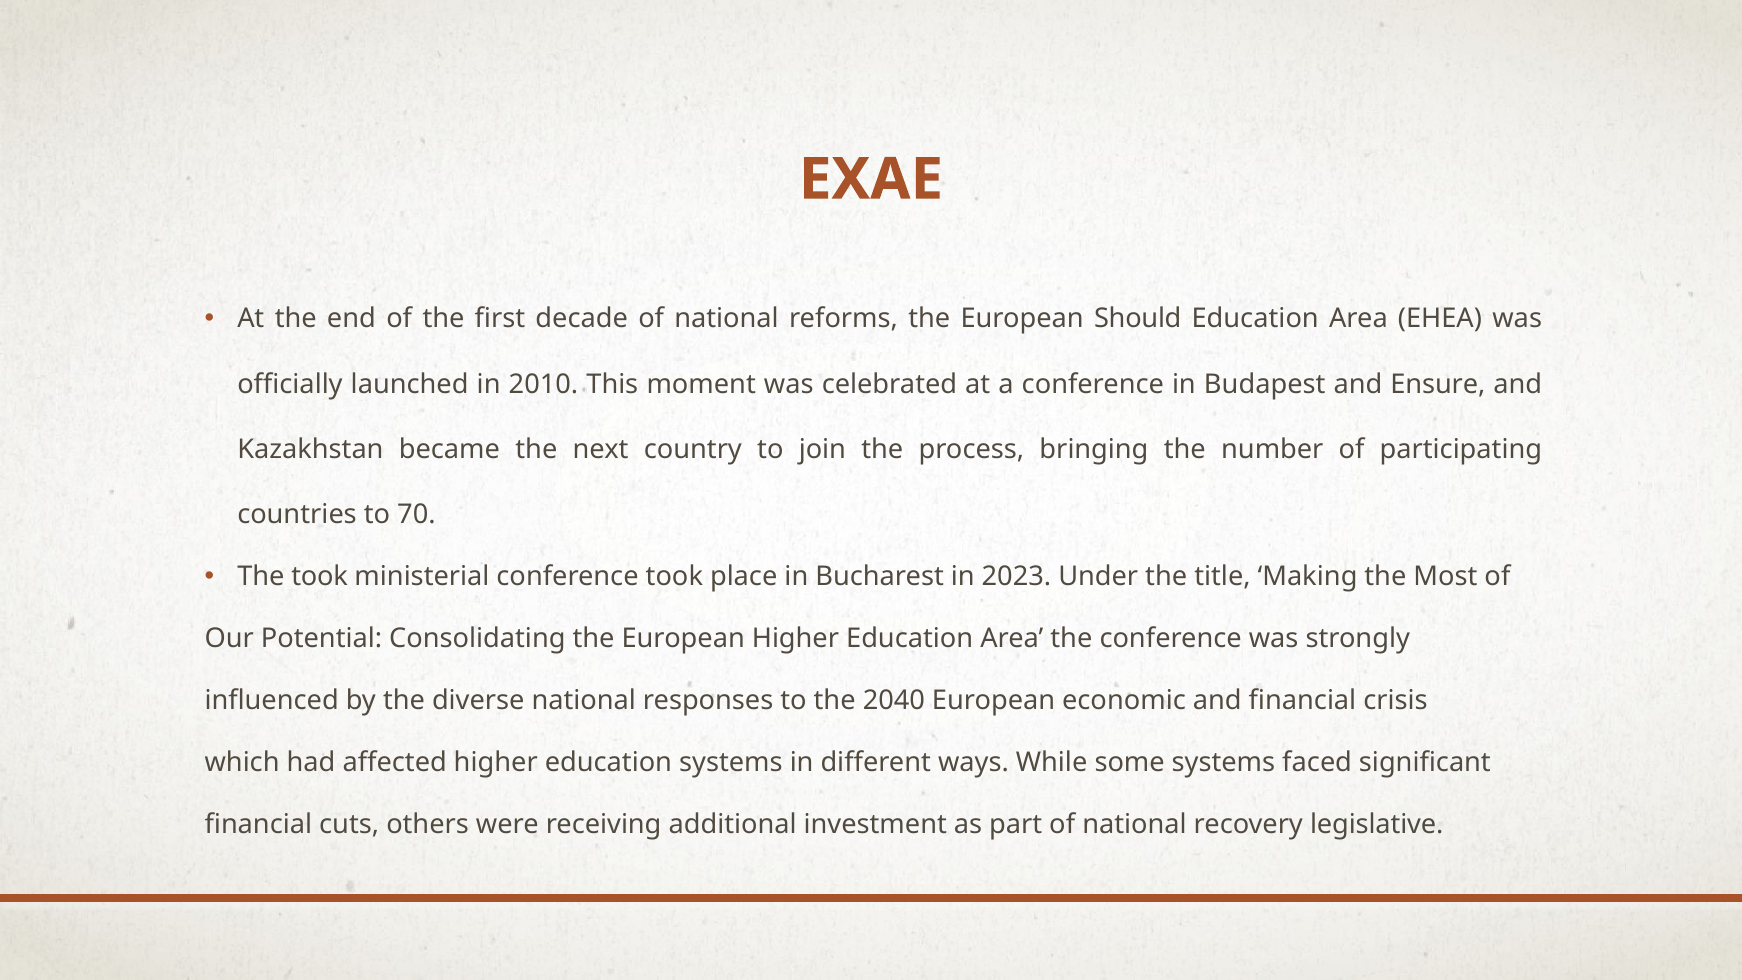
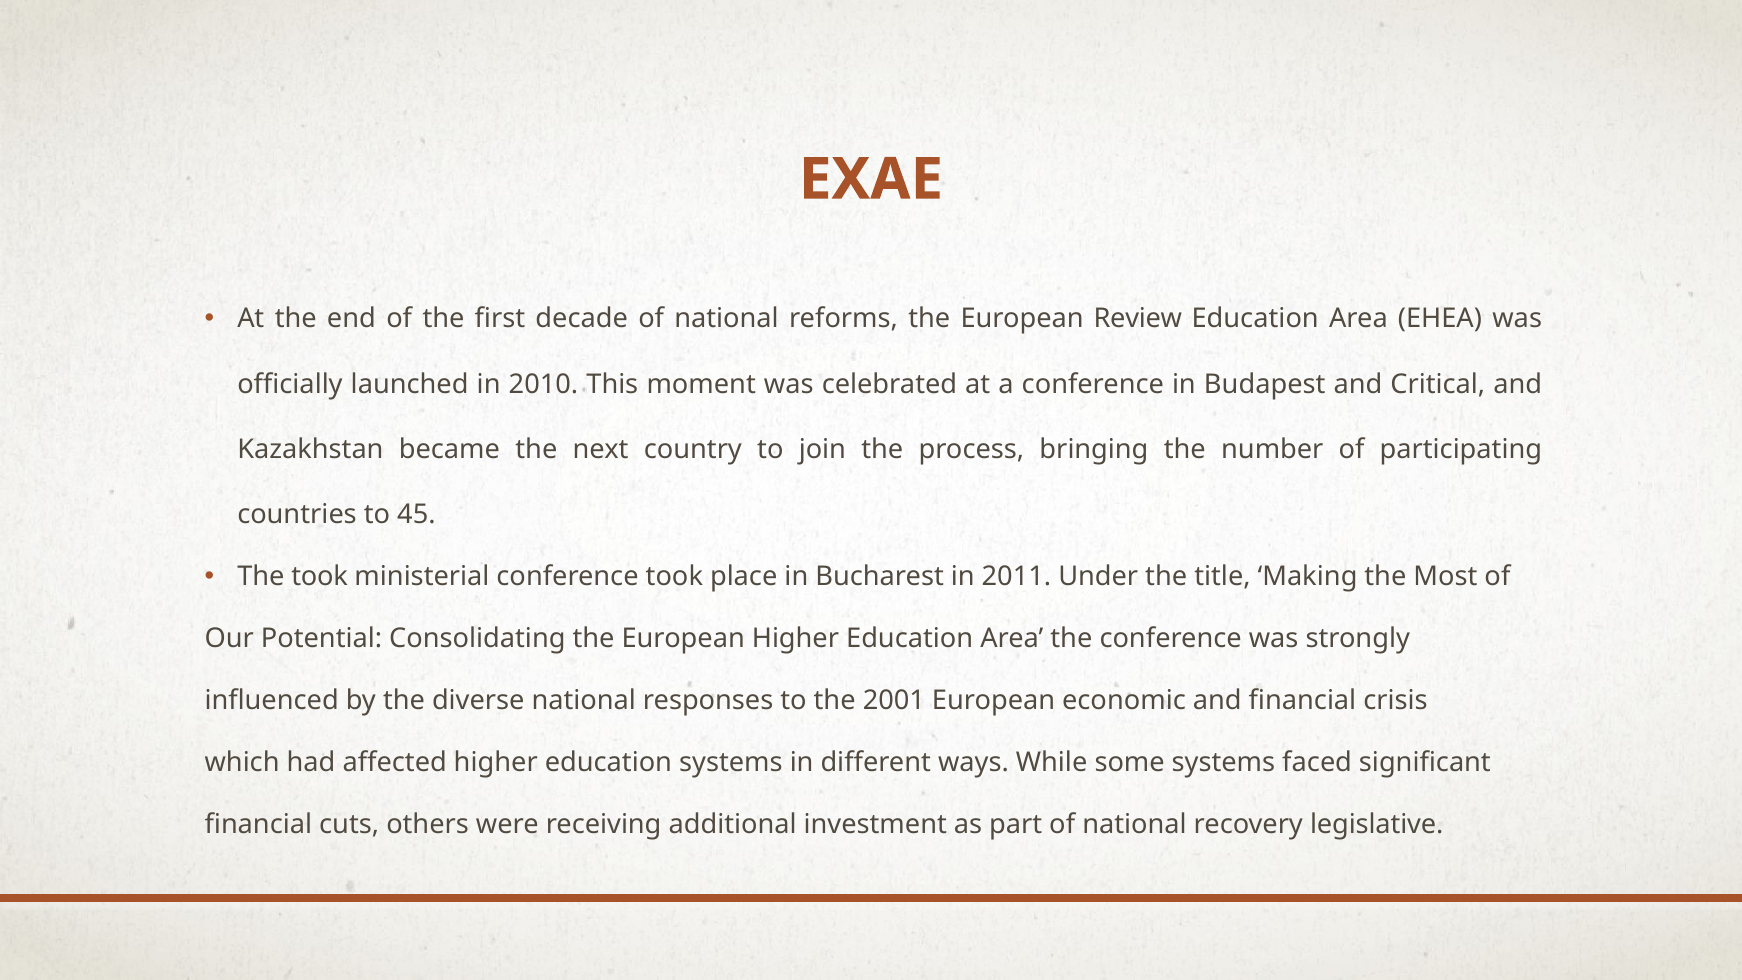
Should: Should -> Review (1138, 319)
Ensure: Ensure -> Critical (1438, 384)
70: 70 -> 45 (416, 515)
2023: 2023 -> 2011 (1016, 576)
2040: 2040 -> 2001 (894, 700)
